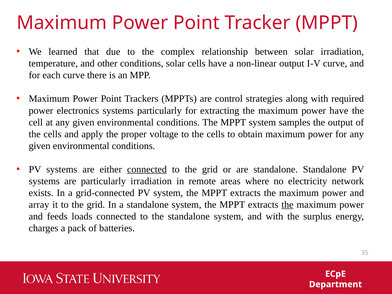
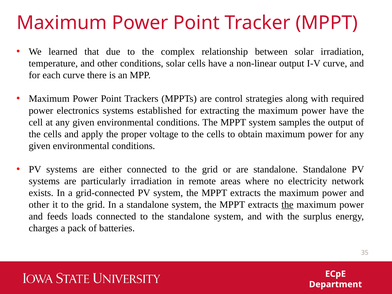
systems particularly: particularly -> established (159, 111)
connected underline: present -> none (147, 169)
array: array -> other (39, 205)
